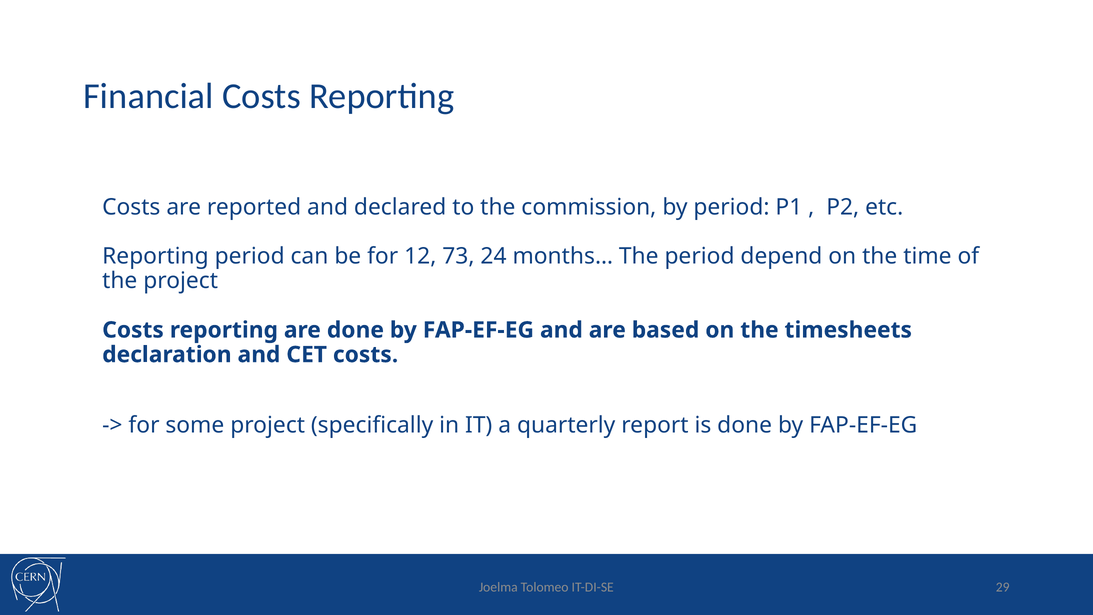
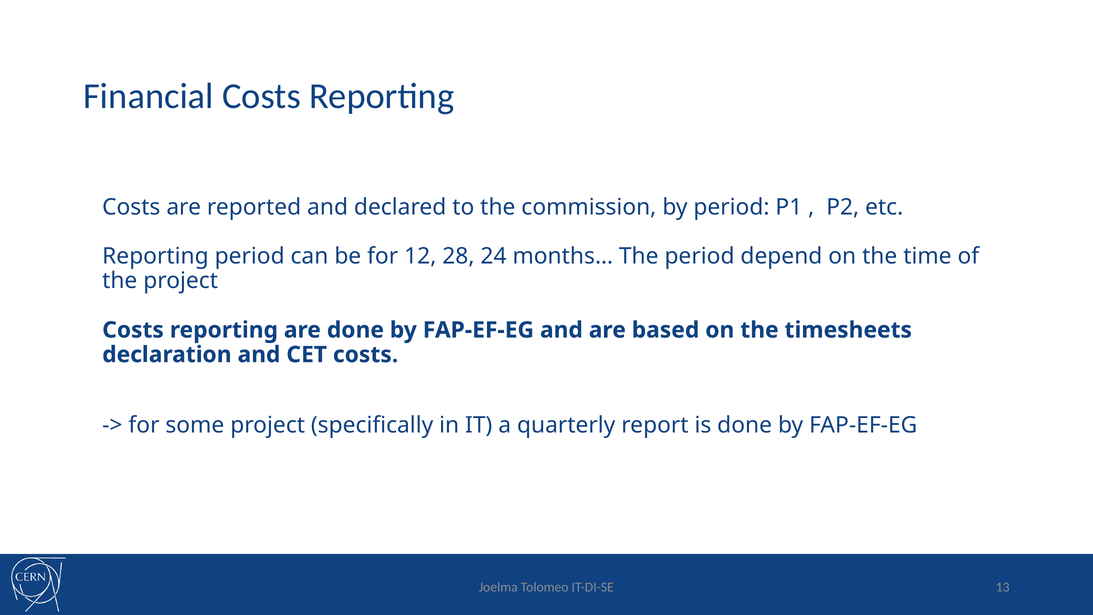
73: 73 -> 28 (458, 256)
29: 29 -> 13 (1003, 587)
